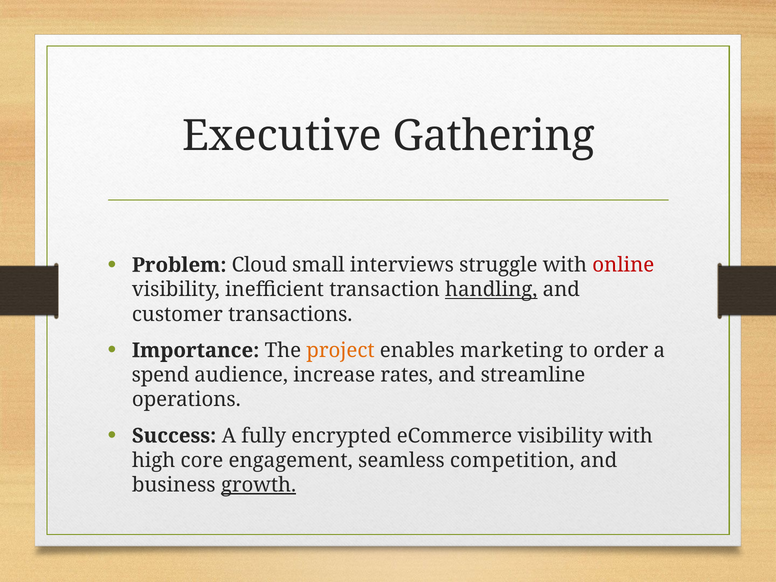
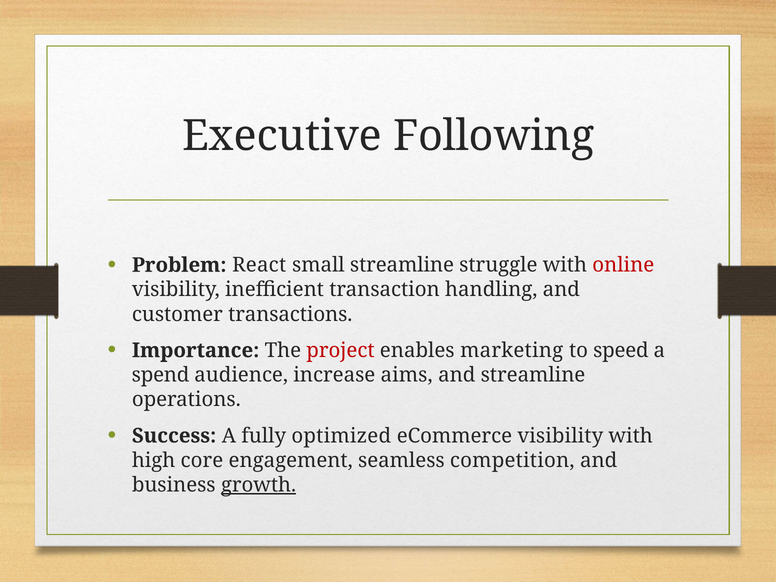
Gathering: Gathering -> Following (494, 136)
Cloud: Cloud -> React (259, 265)
small interviews: interviews -> streamline (402, 265)
handling underline: present -> none (491, 290)
project colour: orange -> red (341, 350)
order: order -> speed (621, 350)
rates: rates -> aims (407, 375)
encrypted: encrypted -> optimized (341, 436)
